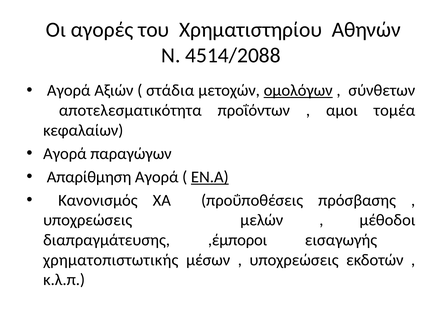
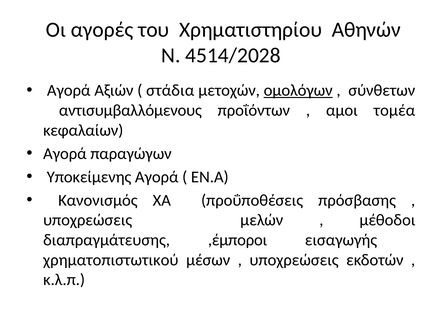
4514/2088: 4514/2088 -> 4514/2028 (233, 56)
αποτελεσματικότητα: αποτελεσματικότητα -> αντισυμβαλλόμενους (130, 111)
Απαρίθμηση: Απαρίθμηση -> Υποκείμενης (89, 177)
ΕΝ.Α underline: present -> none (210, 177)
χρηματοπιστωτικής: χρηματοπιστωτικής -> χρηματοπιστωτικού (111, 260)
